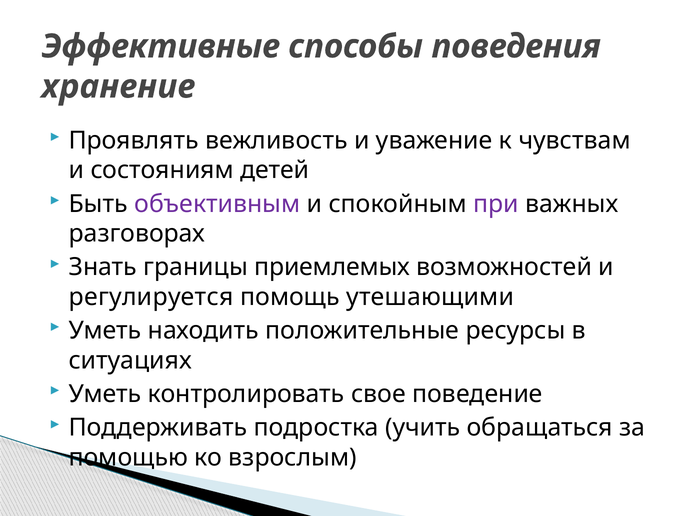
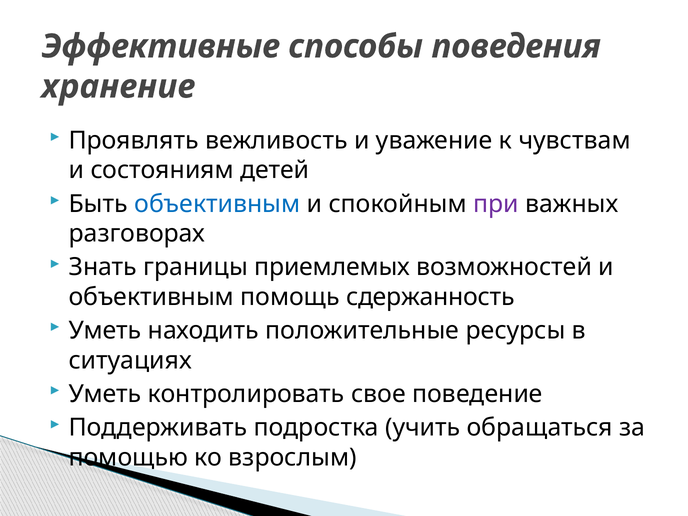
объективным colour: purple -> blue (217, 204)
регулируется: регулируется -> объективным (151, 297)
утешающими: утешающими -> сдержанность (430, 297)
